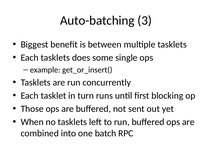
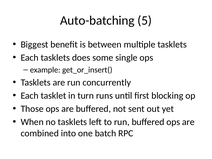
3: 3 -> 5 (145, 21)
